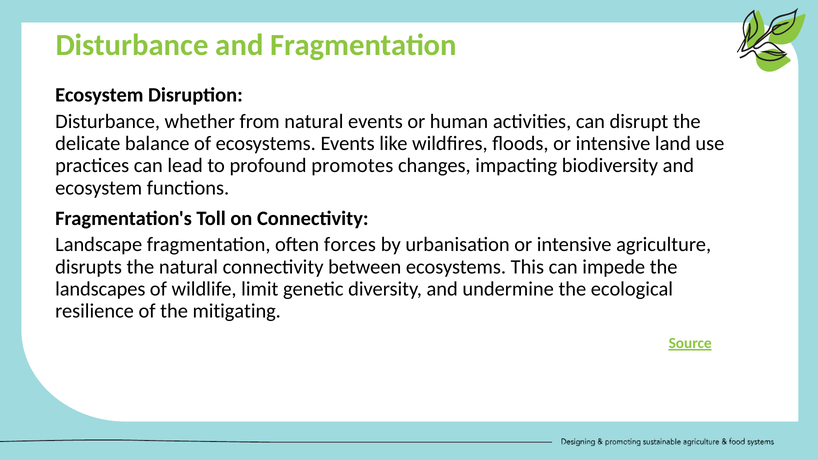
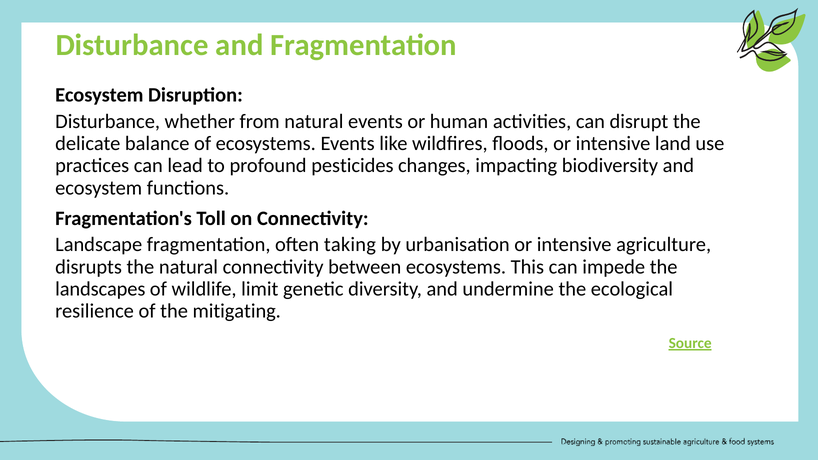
promotes: promotes -> pesticides (352, 166)
forces: forces -> taking (350, 245)
